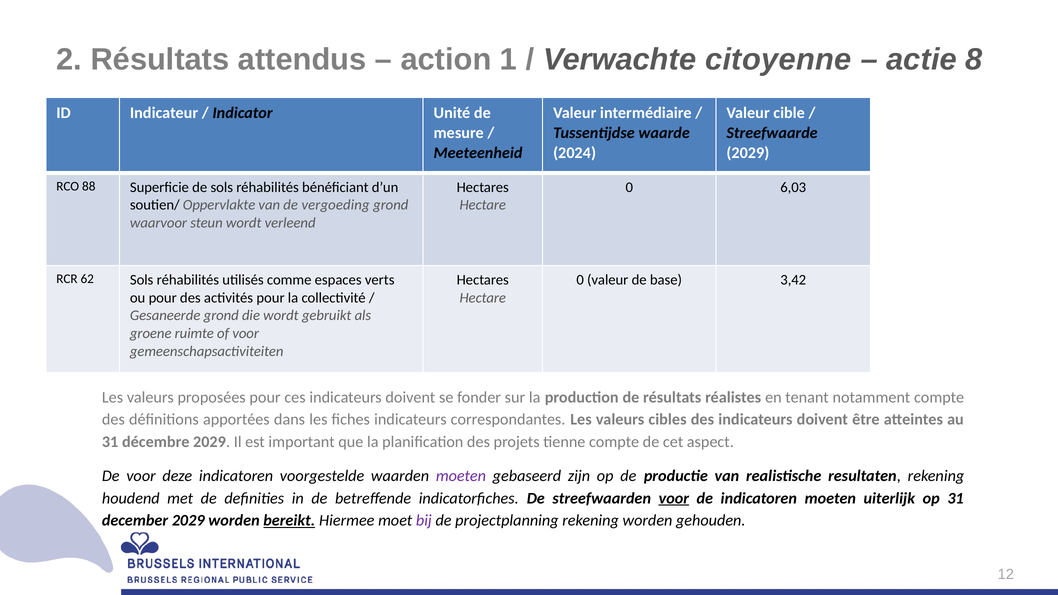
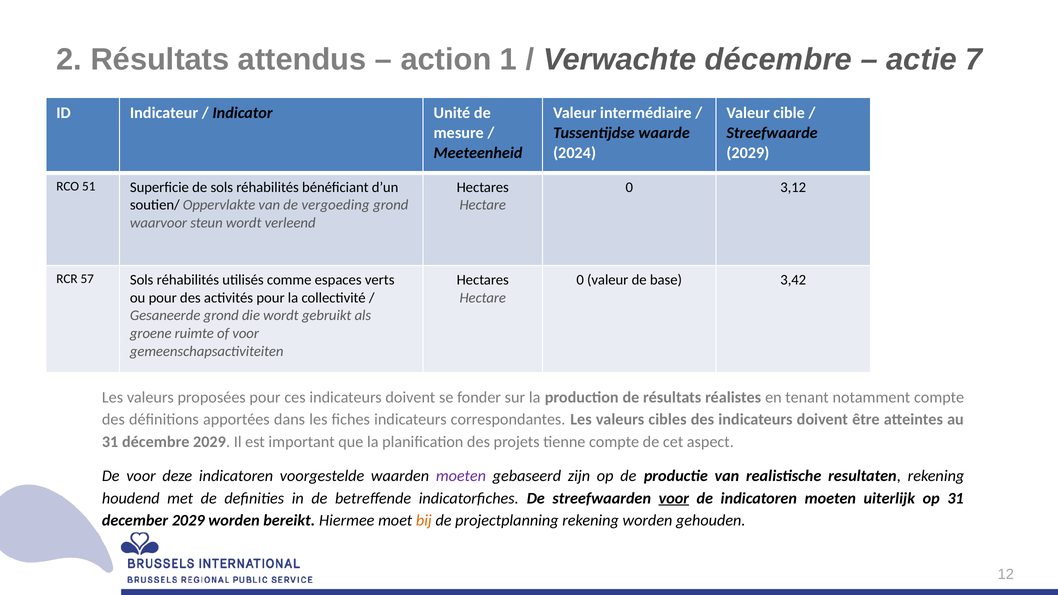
Verwachte citoyenne: citoyenne -> décembre (778, 60)
8: 8 -> 7 (974, 60)
88: 88 -> 51 (89, 186)
6,03: 6,03 -> 3,12 (793, 187)
62: 62 -> 57 (87, 279)
bereikt underline: present -> none (289, 521)
bij colour: purple -> orange (424, 521)
